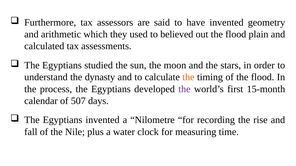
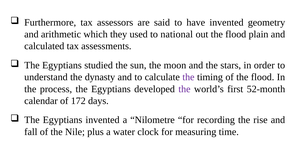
believed: believed -> national (177, 34)
the colour: orange -> purple (188, 77)
15-month: 15-month -> 52-month (266, 89)
507: 507 -> 172 (78, 101)
